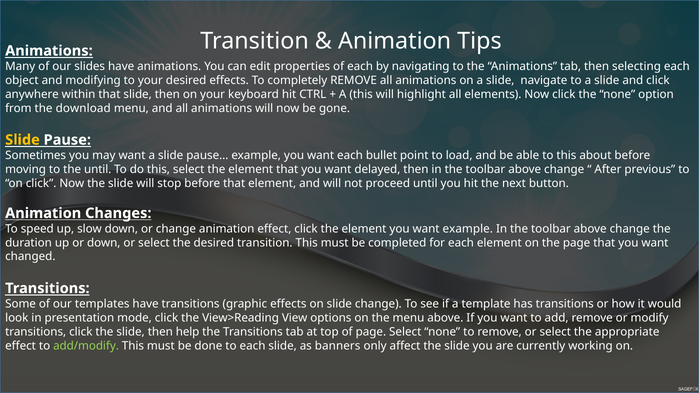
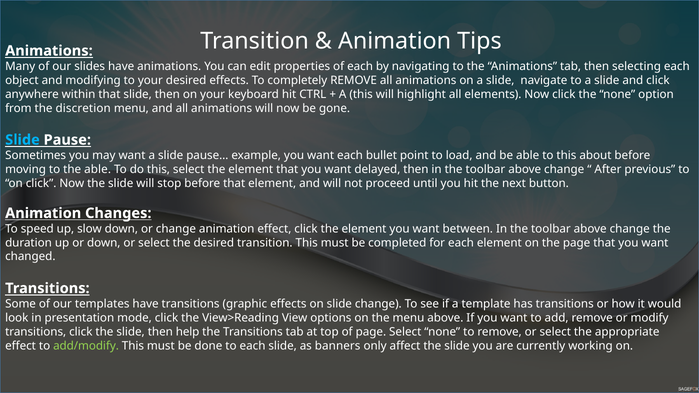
download: download -> discretion (83, 108)
Slide colour: yellow -> light blue (22, 140)
the until: until -> able (98, 169)
want example: example -> between (468, 229)
